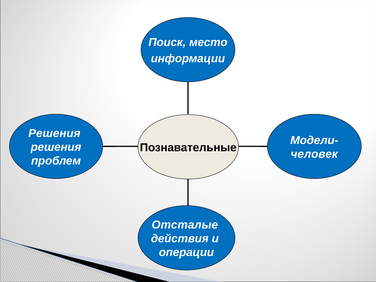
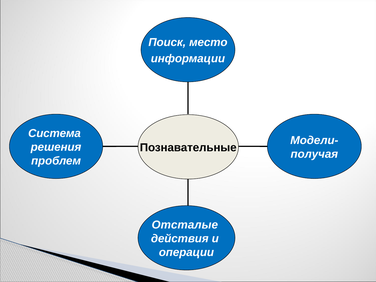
Решения: Решения -> Система (54, 133)
человек: человек -> получая (314, 154)
